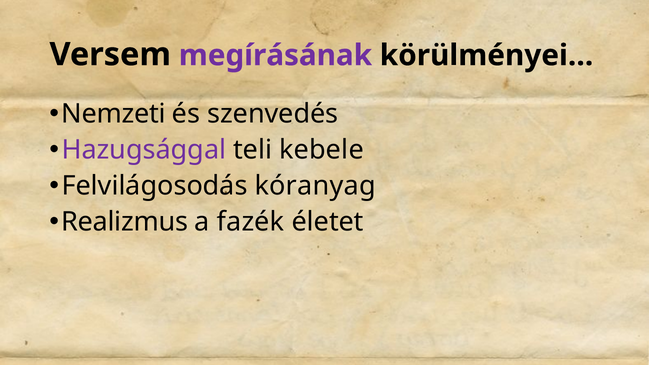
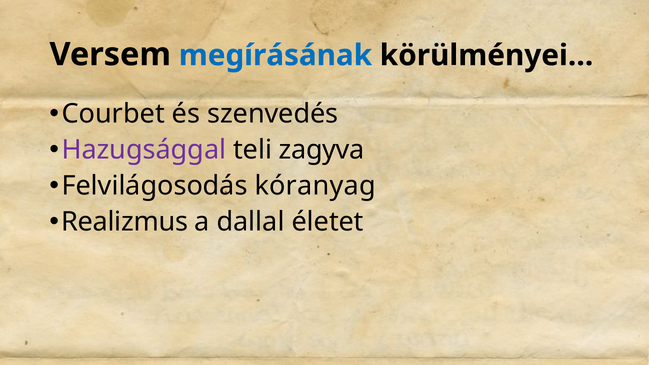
megírásának colour: purple -> blue (275, 55)
Nemzeti: Nemzeti -> Courbet (113, 114)
kebele: kebele -> zagyva (322, 150)
fazék: fazék -> dallal (251, 222)
